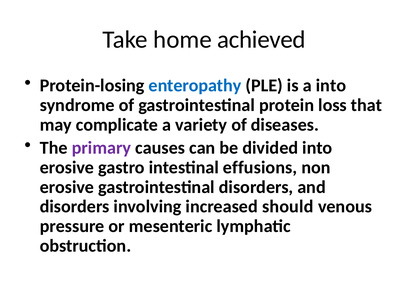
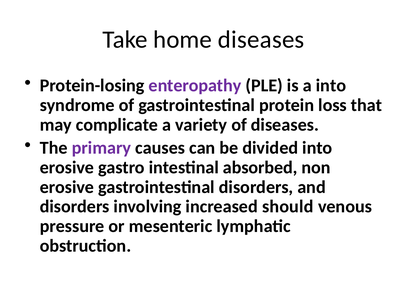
home achieved: achieved -> diseases (261, 39)
enteropathy colour: blue -> purple (195, 86)
effusions: effusions -> absorbed (260, 167)
